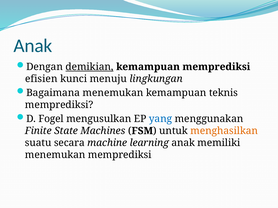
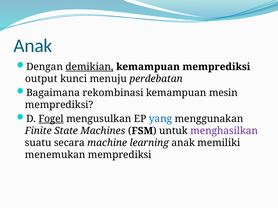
efisien: efisien -> output (41, 79)
lingkungan: lingkungan -> perdebatan (156, 79)
Bagaimana menemukan: menemukan -> rekombinasi (113, 93)
teknis: teknis -> mesin (223, 93)
Fogel underline: none -> present (51, 119)
menghasilkan colour: orange -> purple (224, 131)
